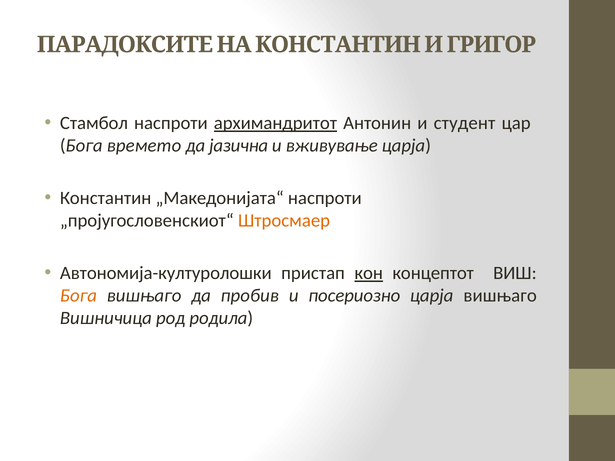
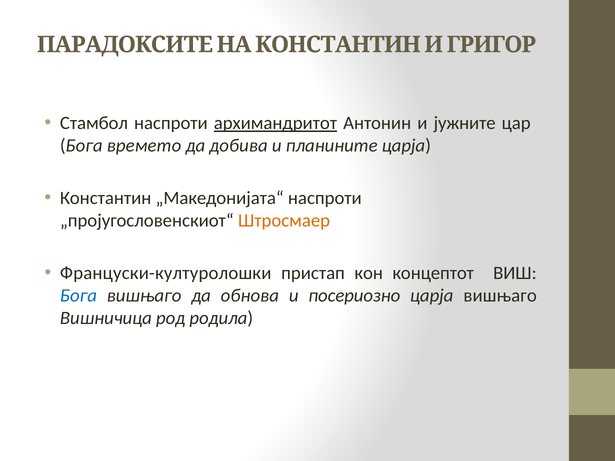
студент: студент -> јужните (465, 123)
јазична: јазична -> добива (239, 146)
вживување: вживување -> планините (332, 146)
Автономија-културолошки: Автономија-културолошки -> Француски-културолошки (166, 273)
кон underline: present -> none (369, 273)
Бога colour: orange -> blue (78, 296)
пробив: пробив -> обнова (250, 296)
